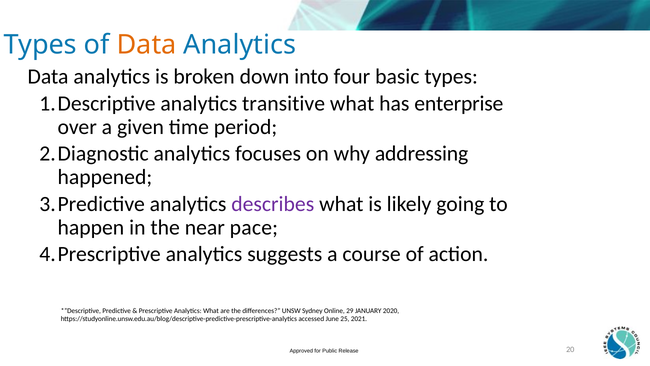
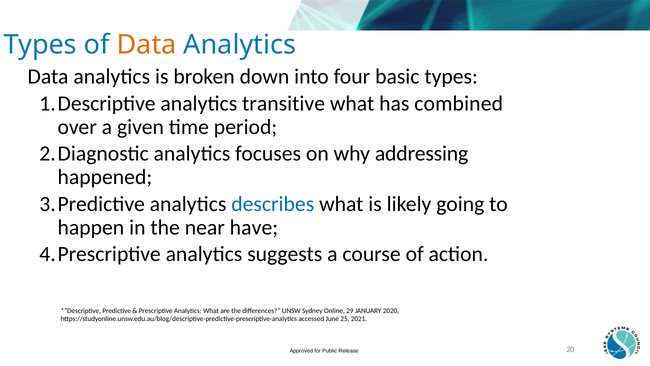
enterprise: enterprise -> combined (459, 103)
describes colour: purple -> blue (273, 204)
pace: pace -> have (254, 227)
